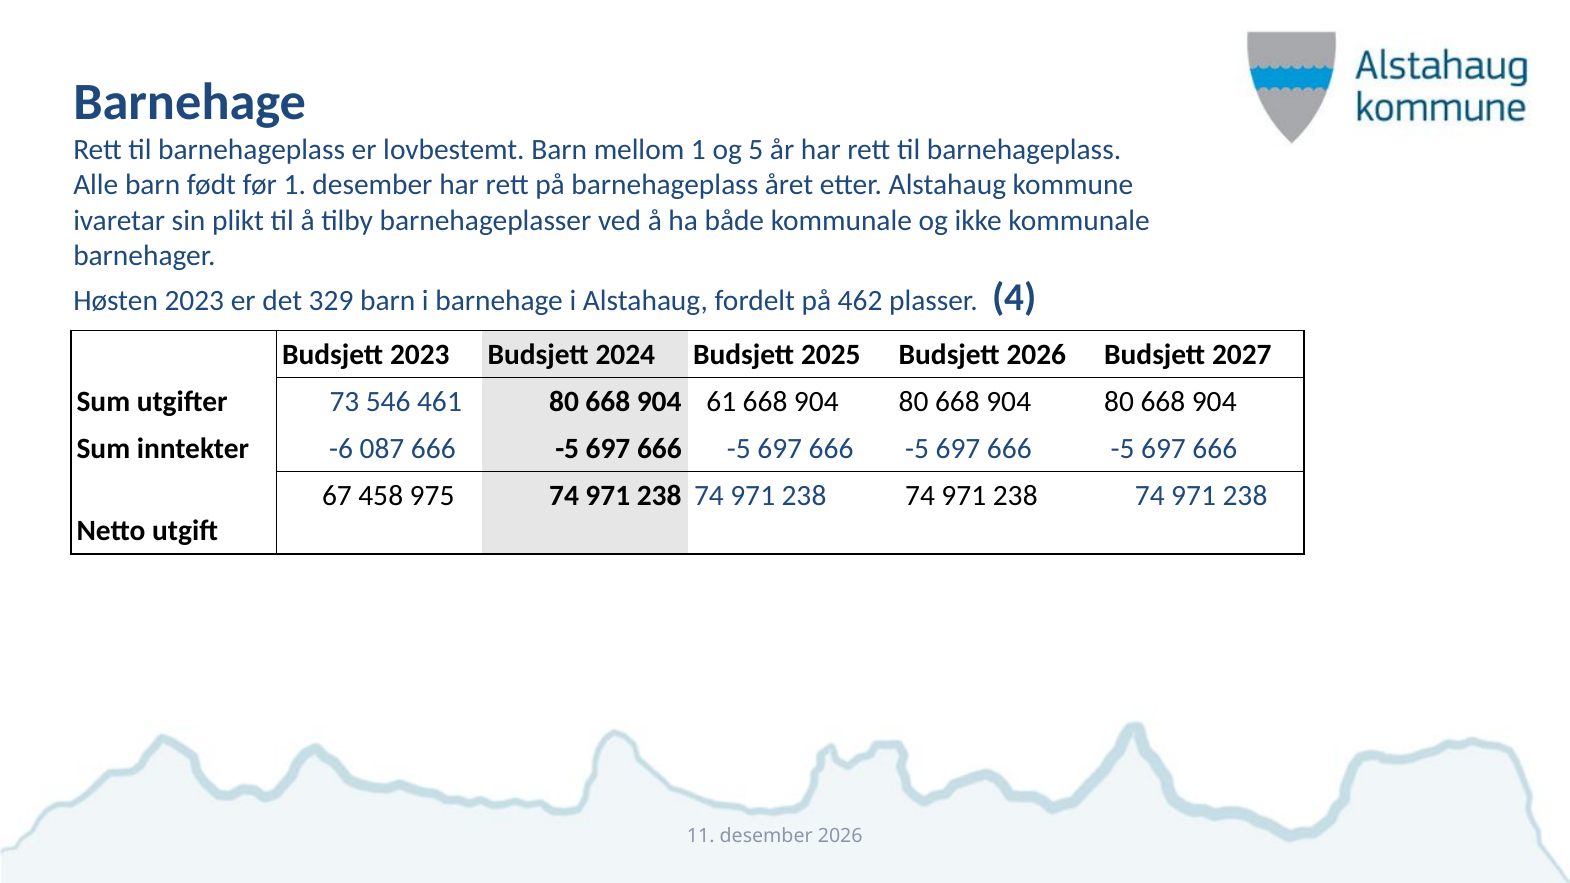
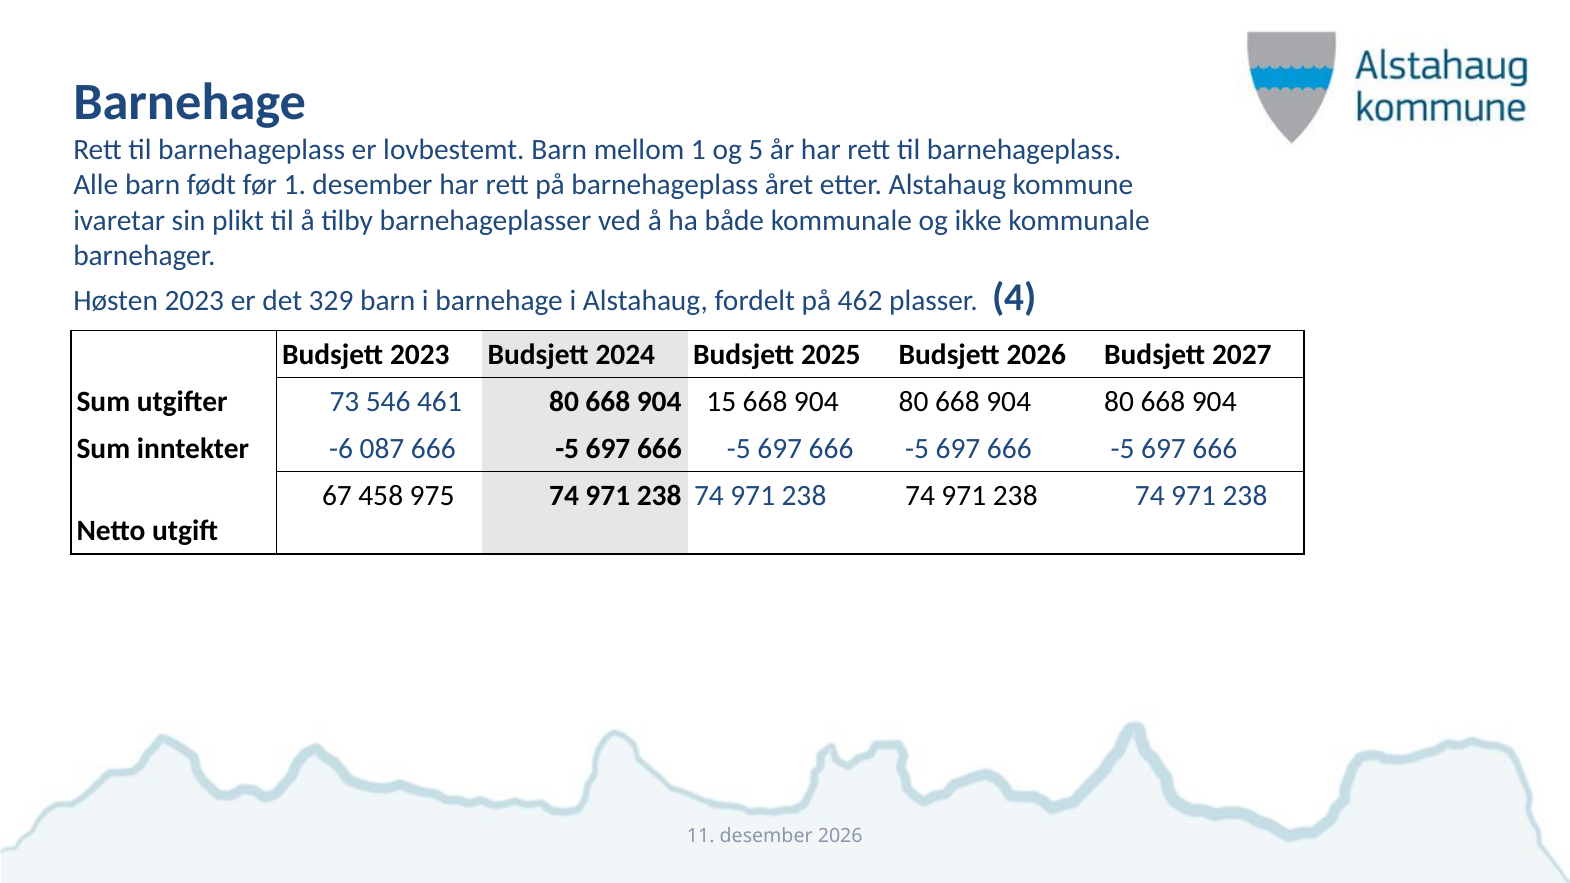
61: 61 -> 15 (721, 402)
